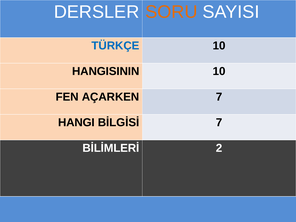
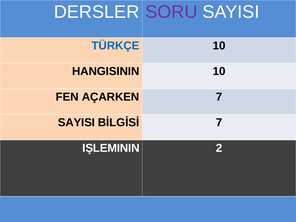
SORU colour: orange -> purple (171, 12)
HANGI: HANGI -> SAYISI (76, 122)
BİLİMLERİ: BİLİMLERİ -> IŞLEMININ (111, 148)
